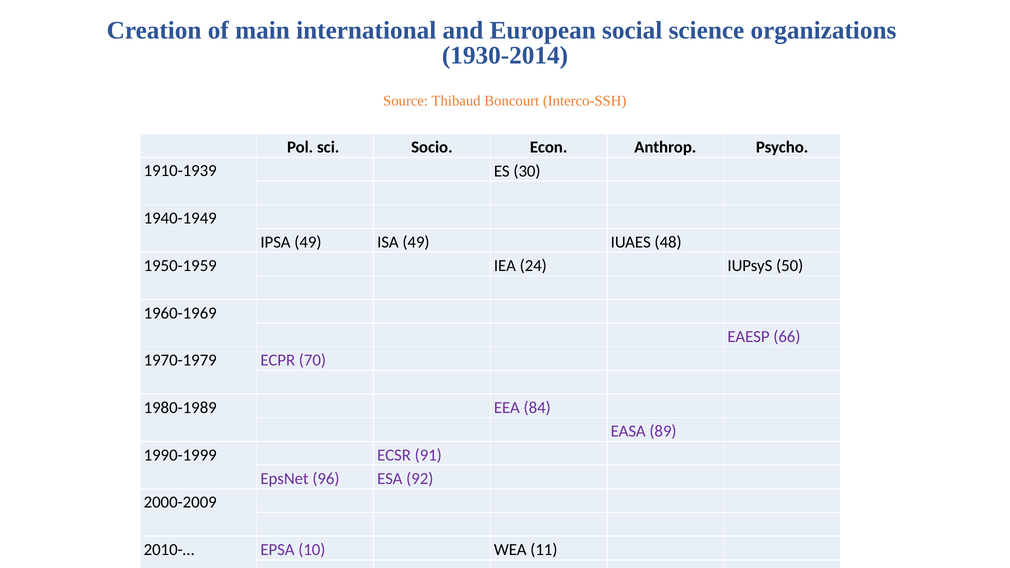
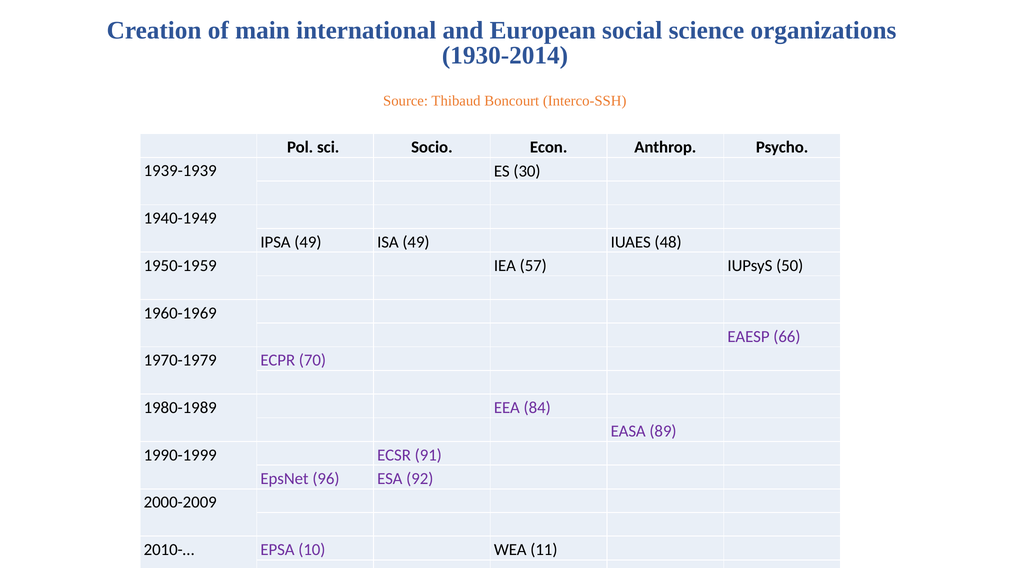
1910-1939: 1910-1939 -> 1939-1939 (180, 171)
24: 24 -> 57 (533, 266)
